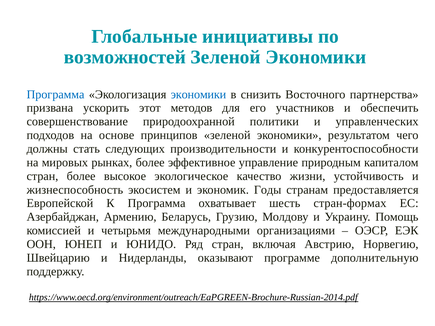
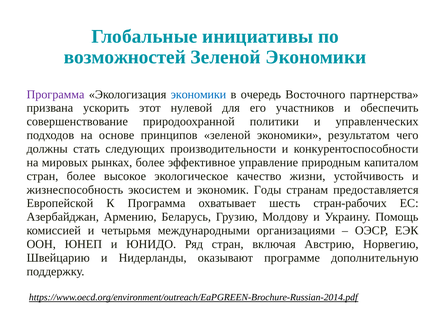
Программа colour: blue -> purple (55, 94)
снизить: снизить -> очередь (261, 94)
методов: методов -> нулевой (191, 108)
стран-формах: стран-формах -> стран-рабочих (350, 203)
